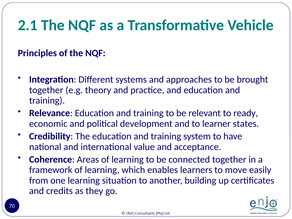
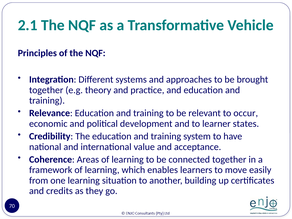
ready: ready -> occur (246, 113)
